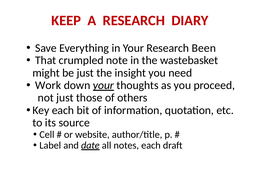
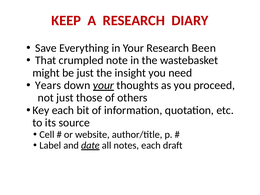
Work: Work -> Years (48, 85)
